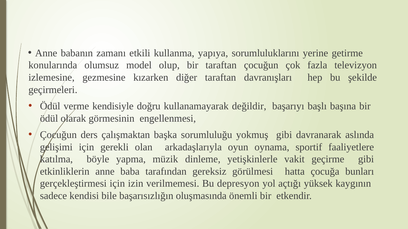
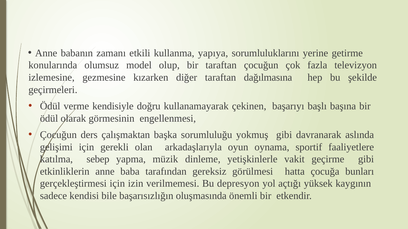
davranışları: davranışları -> dağılmasına (268, 78)
değildir: değildir -> çekinen (249, 106)
böyle: böyle -> sebep (98, 160)
